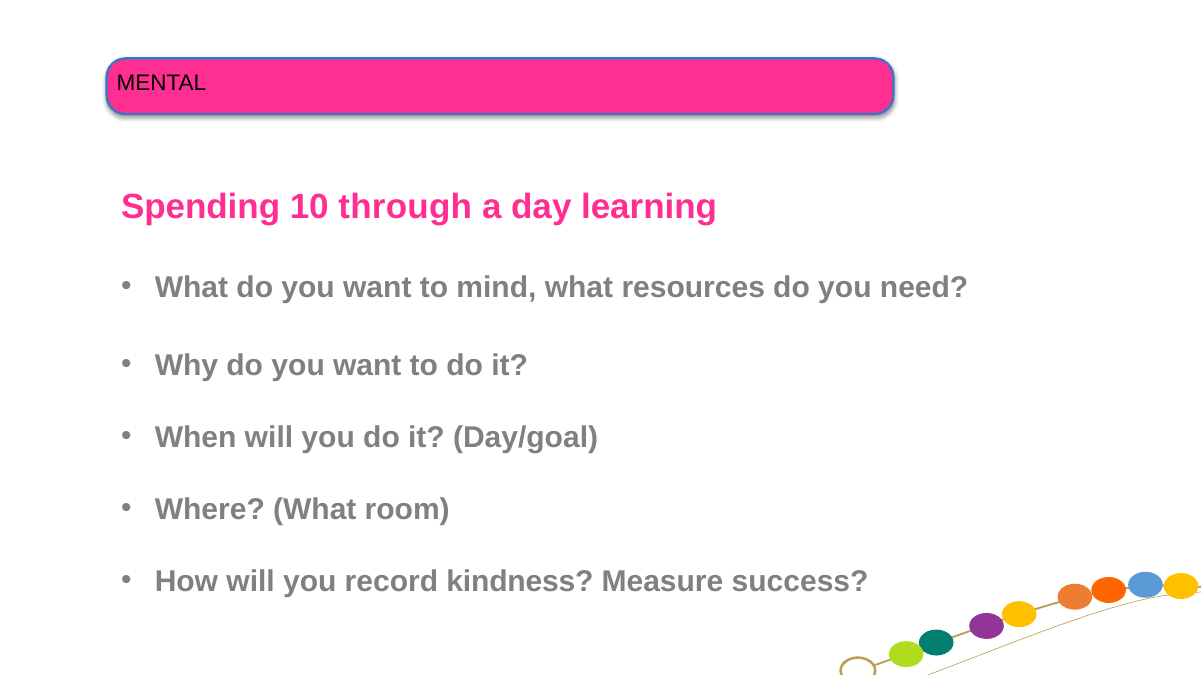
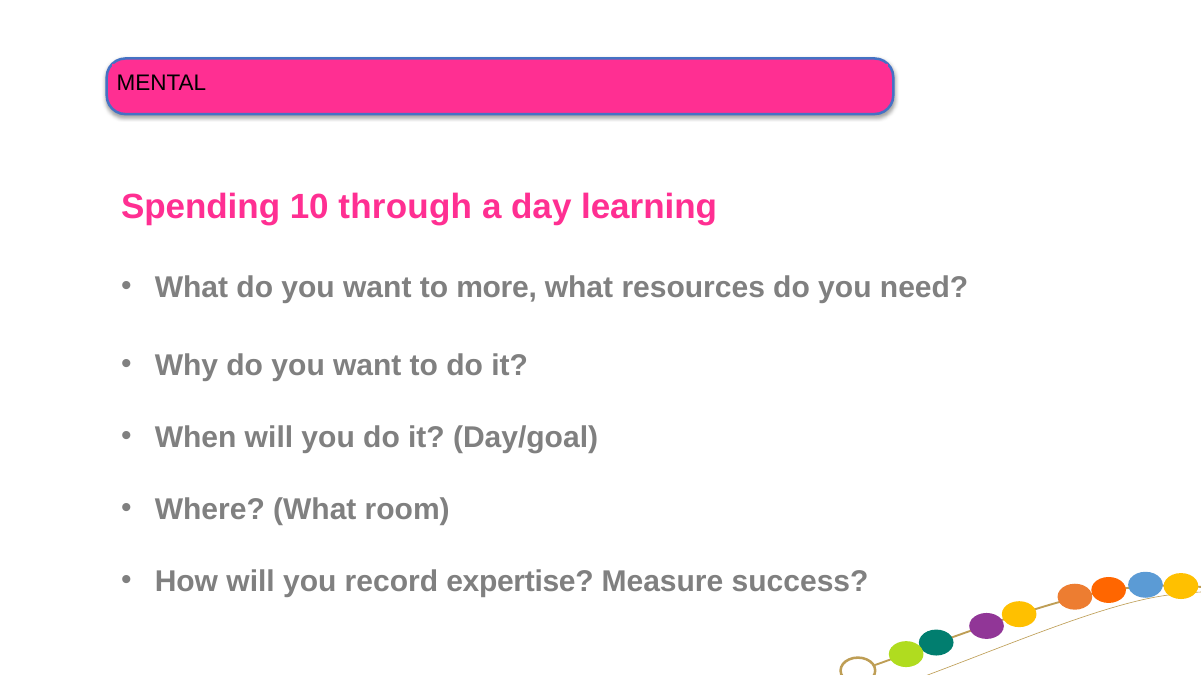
mind: mind -> more (497, 288)
kindness: kindness -> expertise (520, 582)
